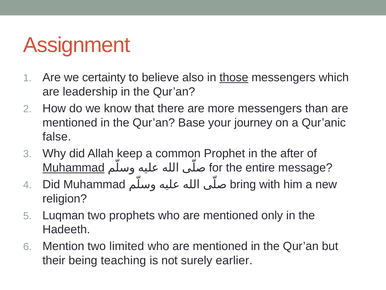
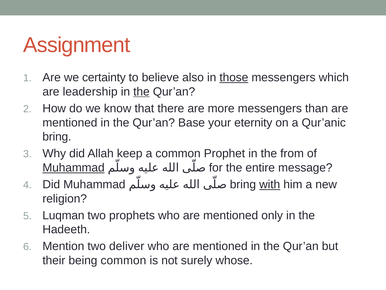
the underline: none -> present (141, 92)
journey: journey -> eternity (253, 122)
false: false -> bring (57, 137)
after: after -> from (292, 153)
with underline: none -> present (270, 184)
limited: limited -> deliver (127, 246)
being teaching: teaching -> common (123, 260)
earlier: earlier -> whose (234, 260)
